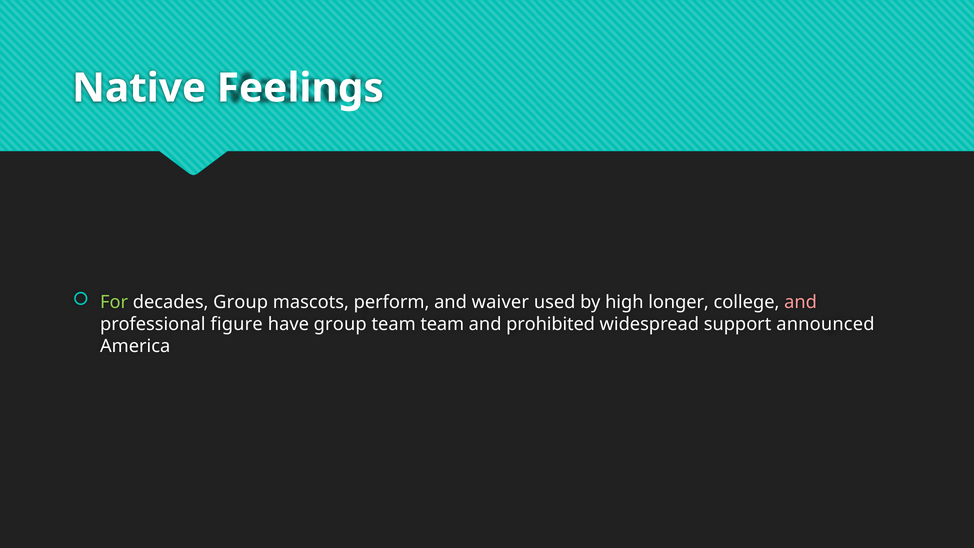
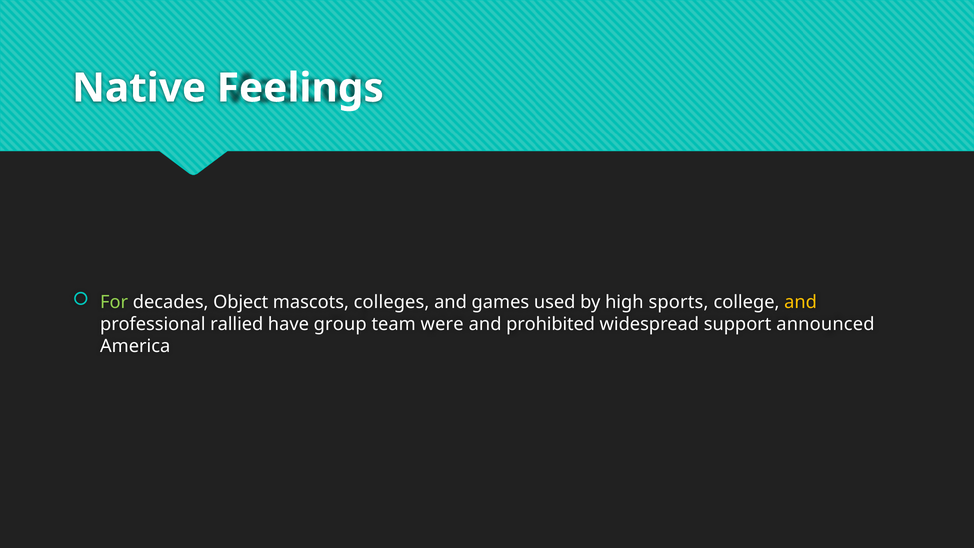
decades Group: Group -> Object (241, 302)
perform: perform -> colleges (391, 302)
waiver: waiver -> games (500, 302)
longer: longer -> sports (678, 302)
and colour: pink -> yellow (801, 302)
figure: figure -> rallied (237, 324)
team team: team -> were (442, 324)
